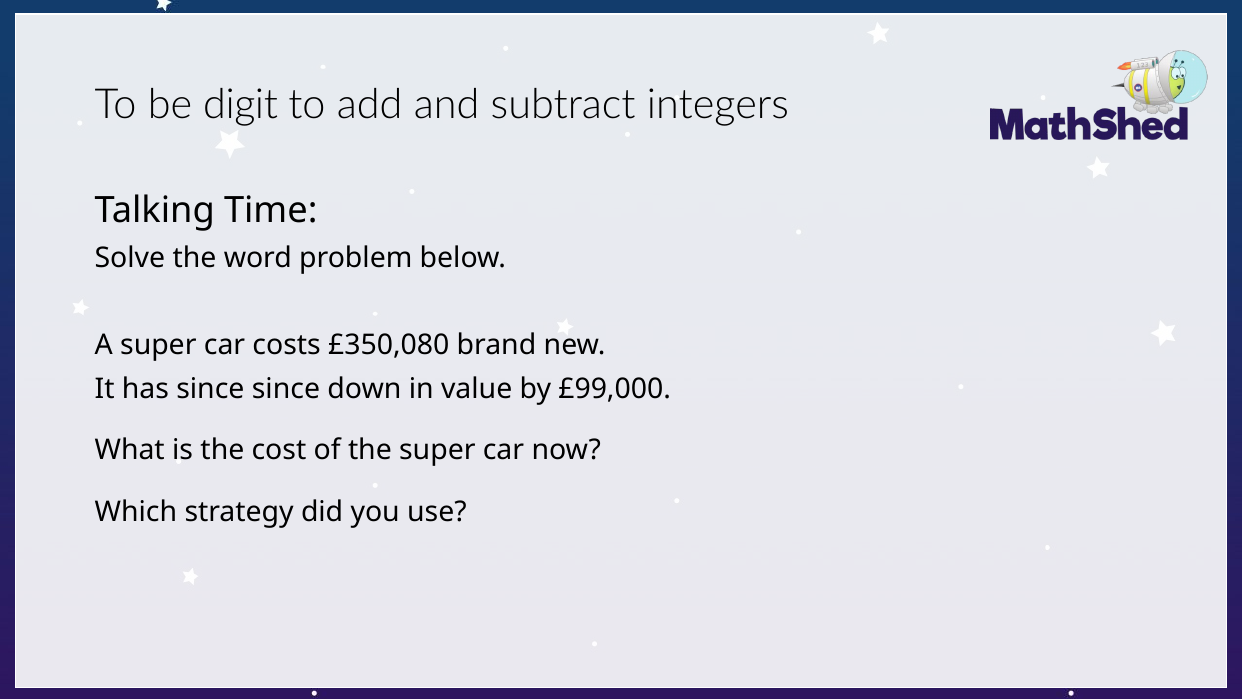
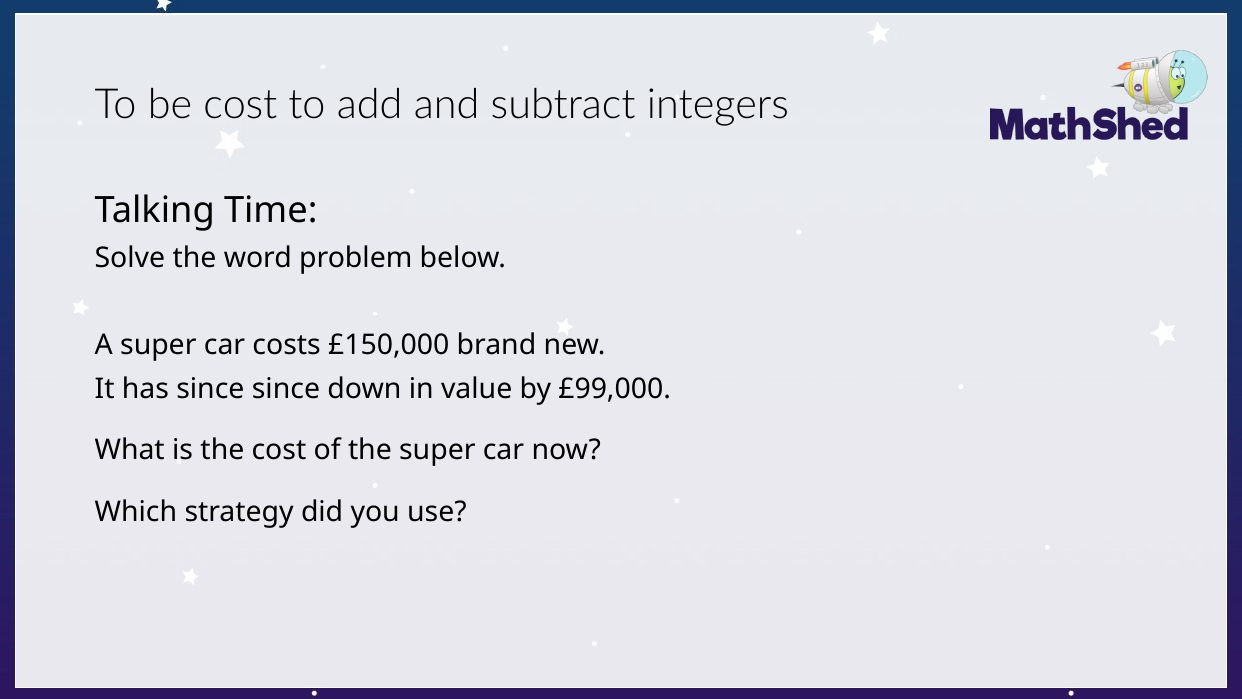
be digit: digit -> cost (240, 104)
£350,080: £350,080 -> £150,000 (389, 345)
